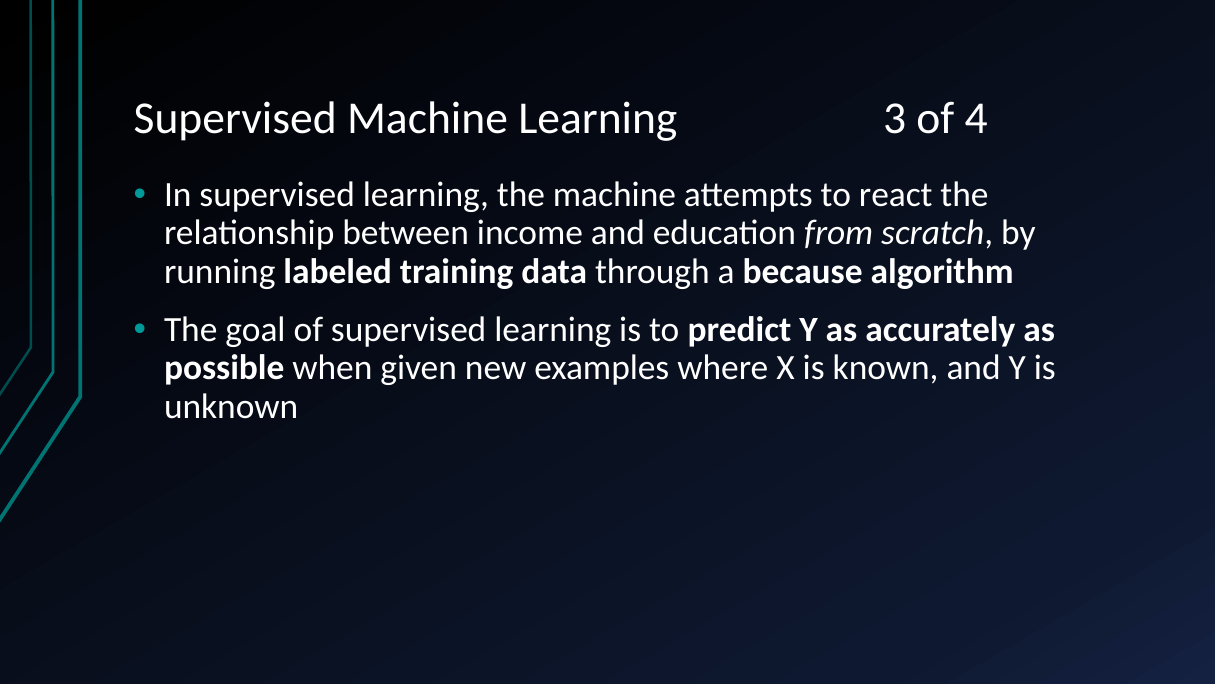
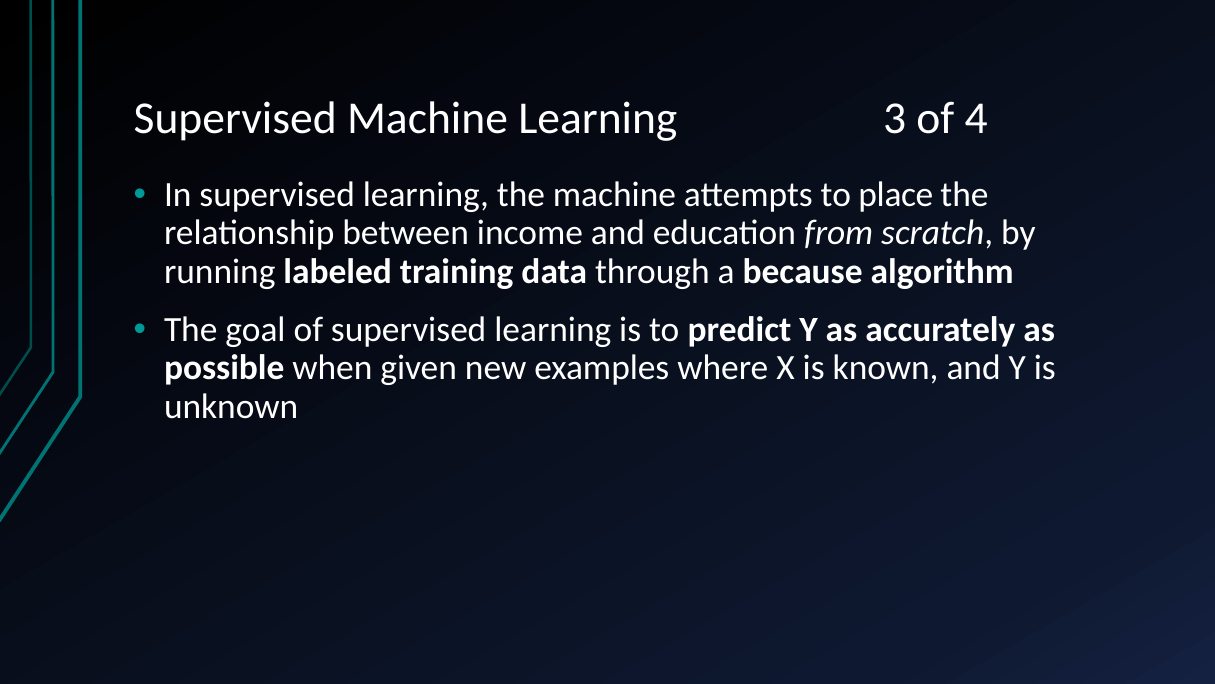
react: react -> place (896, 195)
